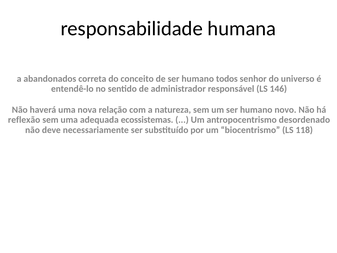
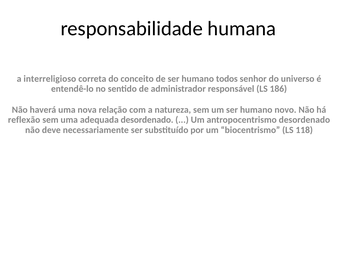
abandonados: abandonados -> interreligioso (50, 79)
146: 146 -> 186 (278, 89)
adequada ecossistemas: ecossistemas -> desordenado (147, 120)
